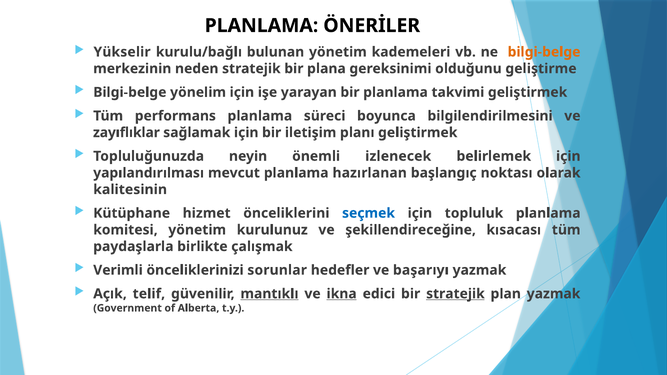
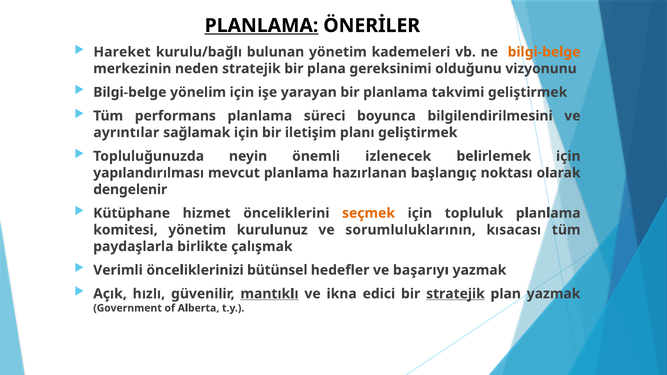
PLANLAMA underline: none -> present (261, 26)
Yükselir: Yükselir -> Hareket (122, 52)
geliştirme: geliştirme -> vizyonunu (541, 69)
zayıflıklar: zayıflıklar -> ayrıntılar (126, 133)
kalitesinin: kalitesinin -> dengelenir (130, 190)
seçmek colour: blue -> orange (369, 213)
şekillendireceğine: şekillendireceğine -> sorumluluklarının (410, 230)
sorunlar: sorunlar -> bütünsel (277, 270)
telif: telif -> hızlı (149, 294)
ikna underline: present -> none (342, 294)
